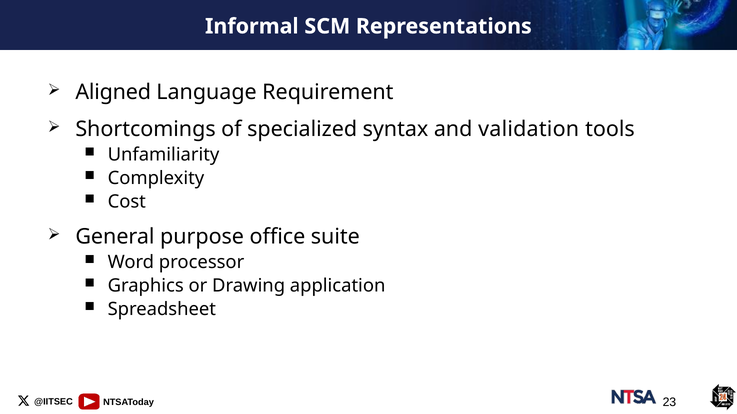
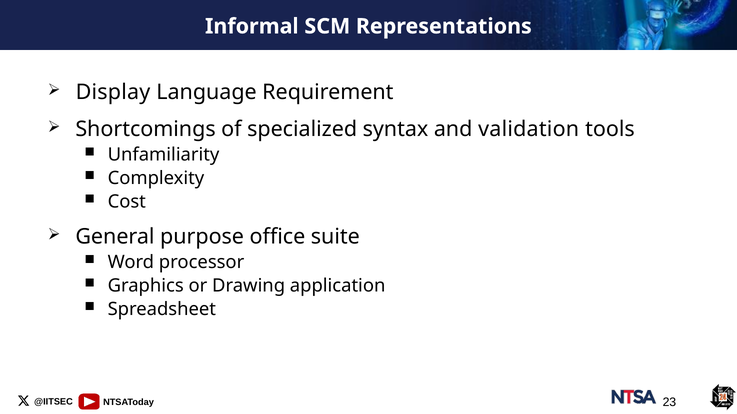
Aligned: Aligned -> Display (113, 93)
